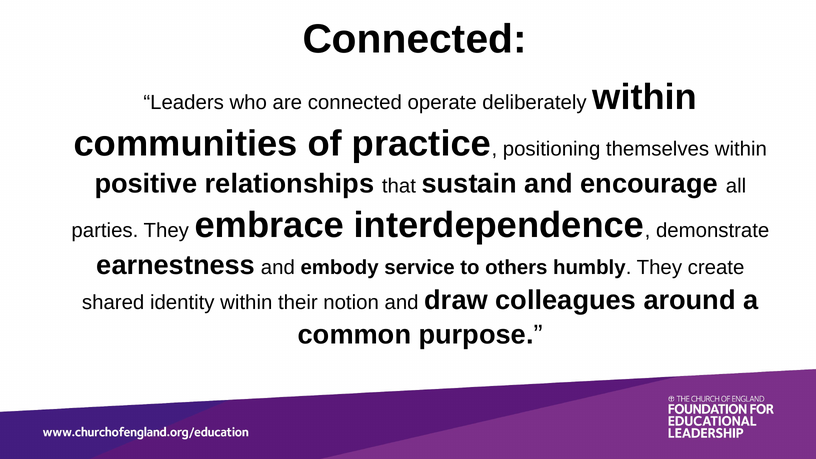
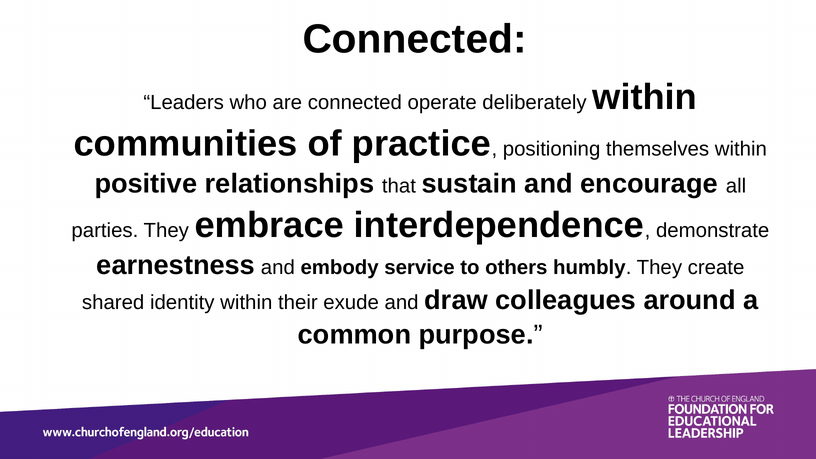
notion: notion -> exude (351, 302)
